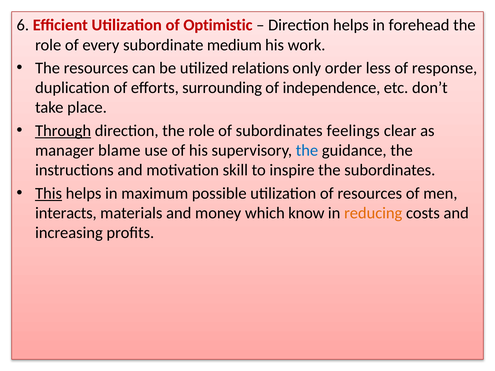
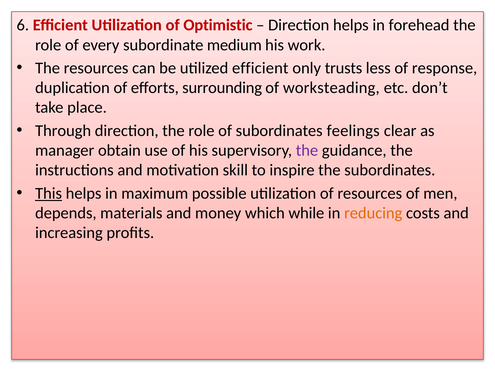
utilized relations: relations -> efficient (260, 68)
order: order -> trusts (344, 68)
independence: independence -> worksteading (331, 88)
Through underline: present -> none (63, 131)
blame: blame -> obtain (119, 151)
the colour: blue -> purple (307, 151)
interacts: interacts -> depends (66, 213)
know: know -> while (306, 213)
